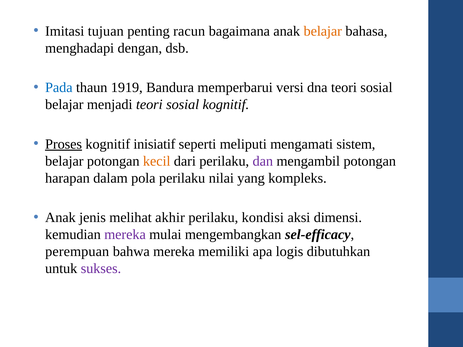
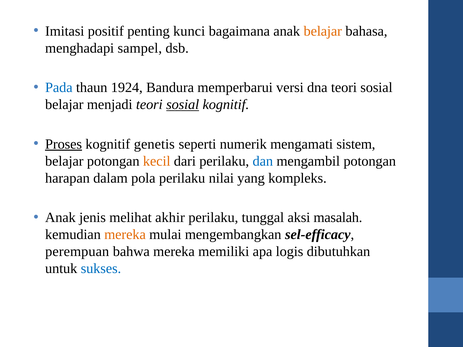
tujuan: tujuan -> positif (106, 31)
racun: racun -> kunci (189, 31)
dengan: dengan -> sampel (140, 48)
1919: 1919 -> 1924 (127, 88)
sosial underline: none -> present (183, 105)
inisiatif: inisiatif -> genetis (154, 144)
meliputi: meliputi -> numerik (243, 144)
dan colour: purple -> blue (263, 161)
kondisi: kondisi -> tunggal (263, 218)
dimensi: dimensi -> masalah (338, 218)
mereka colour: purple -> orange (125, 235)
sukses colour: purple -> blue (101, 269)
